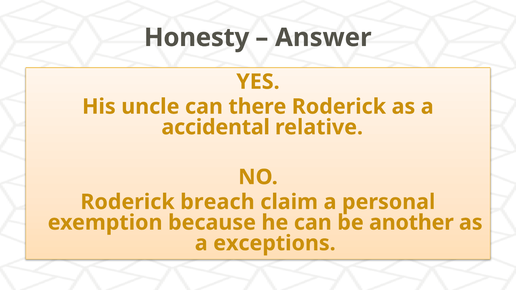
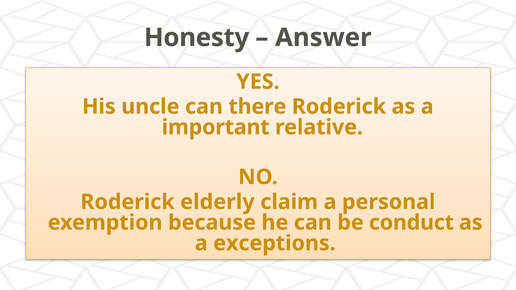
accidental: accidental -> important (216, 127)
breach: breach -> elderly (217, 202)
another: another -> conduct (411, 223)
